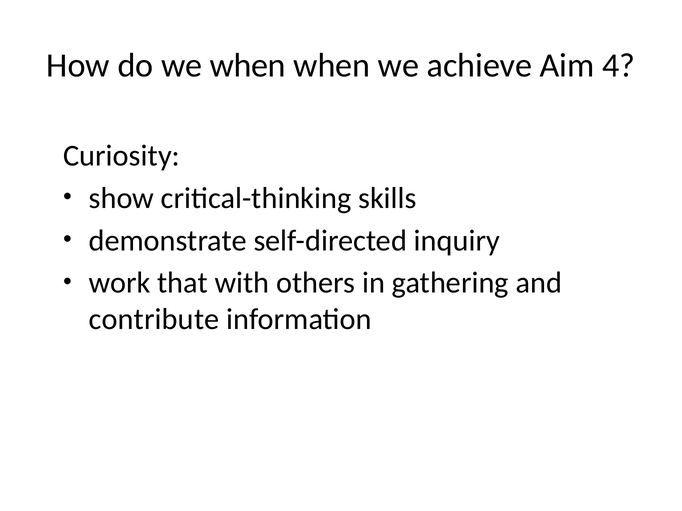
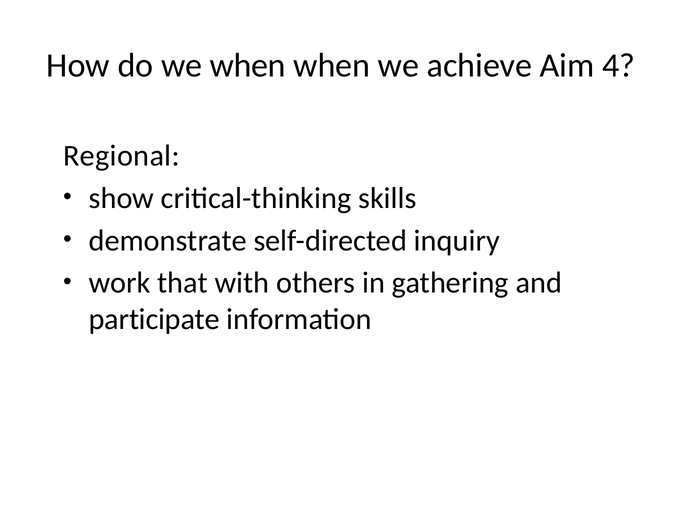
Curiosity: Curiosity -> Regional (121, 156)
contribute: contribute -> participate (154, 320)
